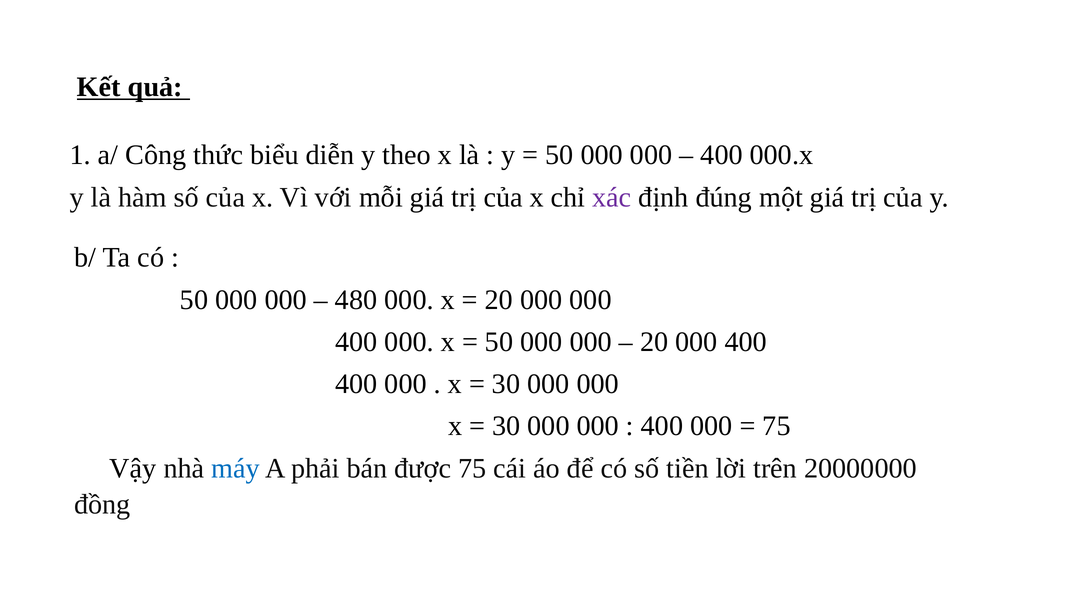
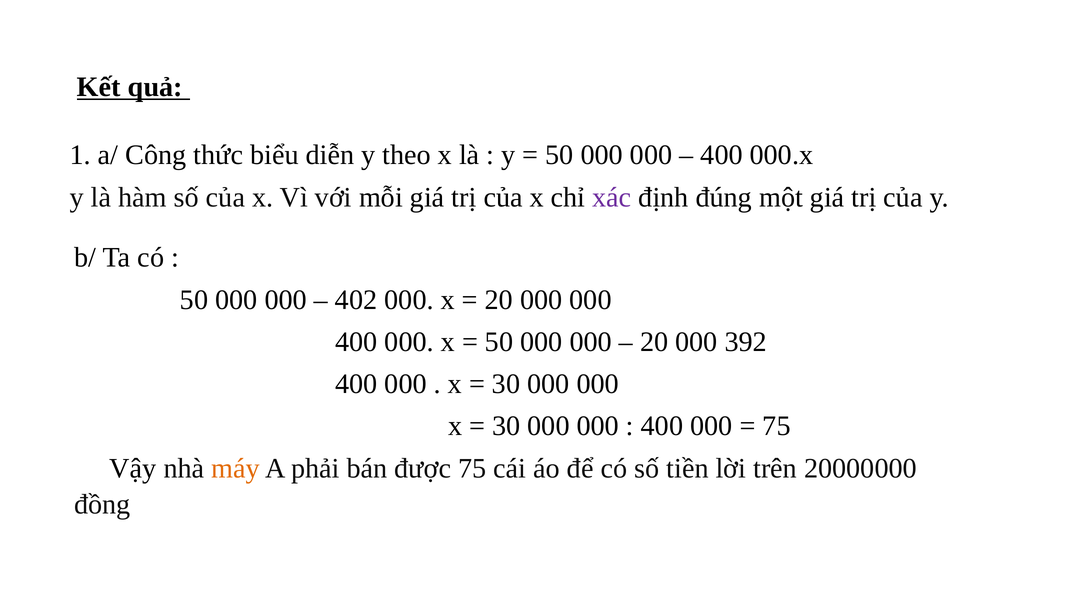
480: 480 -> 402 (356, 300)
20 000 400: 400 -> 392 (746, 342)
máy colour: blue -> orange (235, 468)
